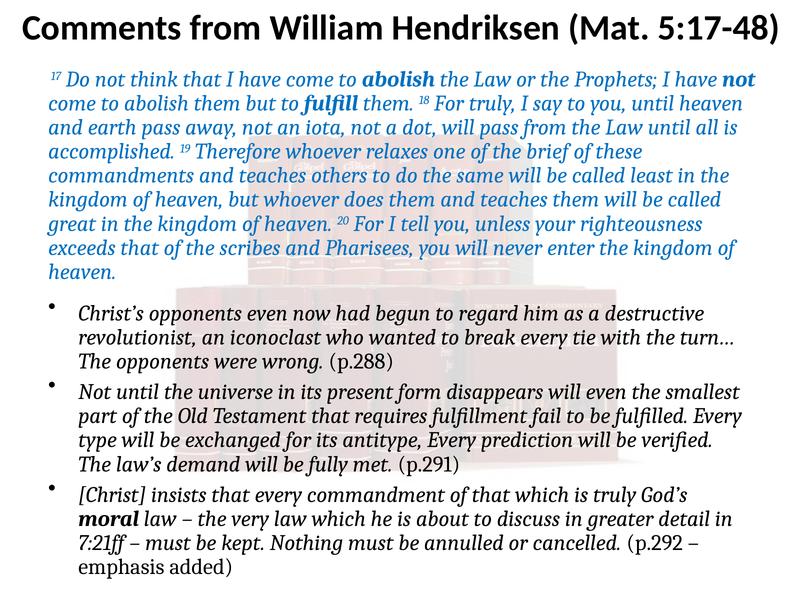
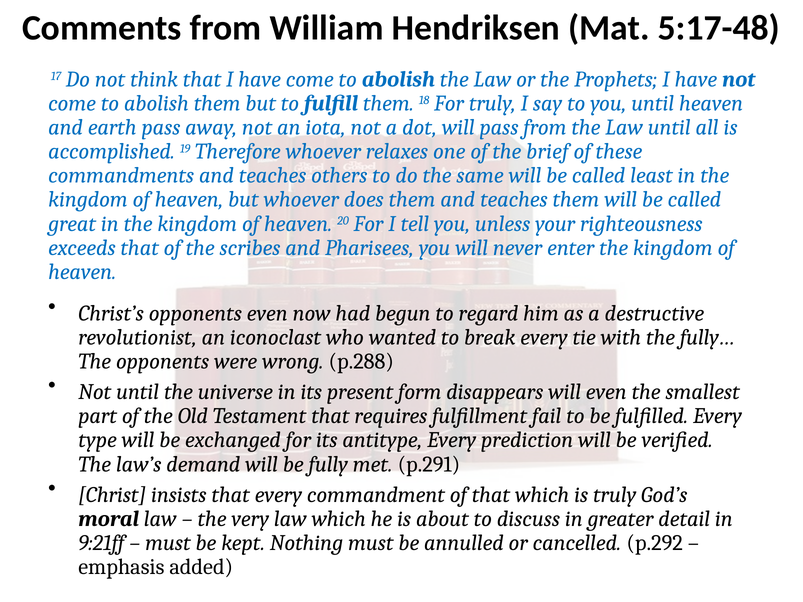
turn…: turn… -> fully… (707, 337)
7:21ff: 7:21ff -> 9:21ff (101, 543)
